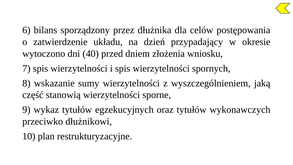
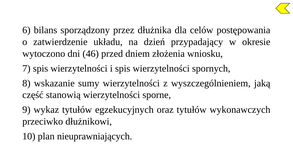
40: 40 -> 46 (91, 54)
restrukturyzacyjne: restrukturyzacyjne -> nieuprawniających (95, 136)
